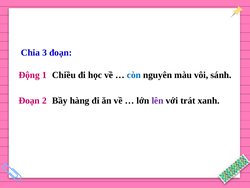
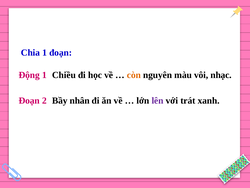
Chia 3: 3 -> 1 (45, 52)
còn colour: blue -> orange (134, 75)
sánh: sánh -> nhạc (221, 75)
hàng: hàng -> nhân (80, 100)
